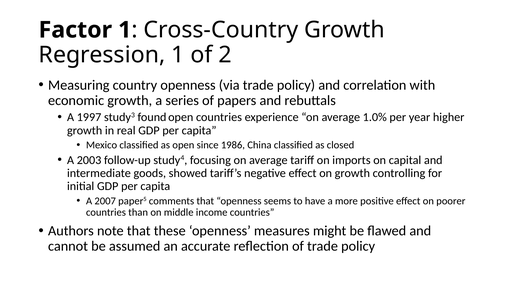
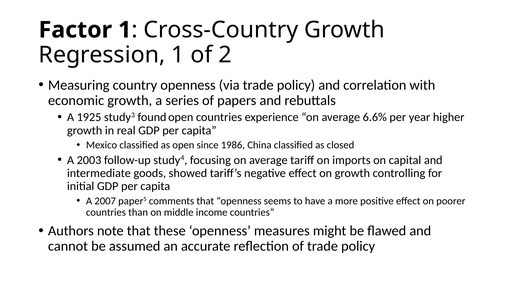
1997: 1997 -> 1925 (89, 118)
1.0%: 1.0% -> 6.6% (375, 118)
